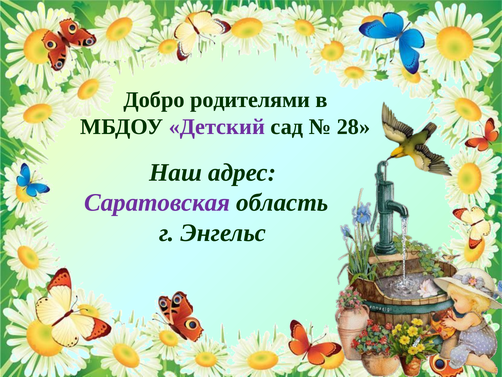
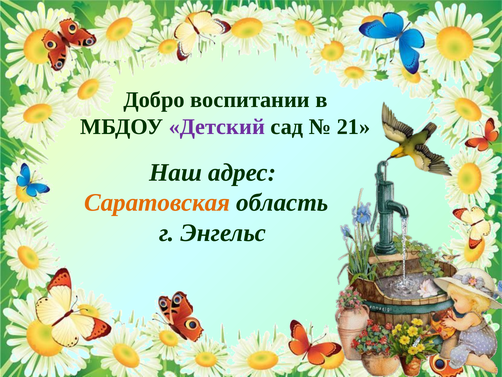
родителями: родителями -> воспитании (250, 100)
28: 28 -> 21 (354, 127)
Саратовская colour: purple -> orange (157, 202)
